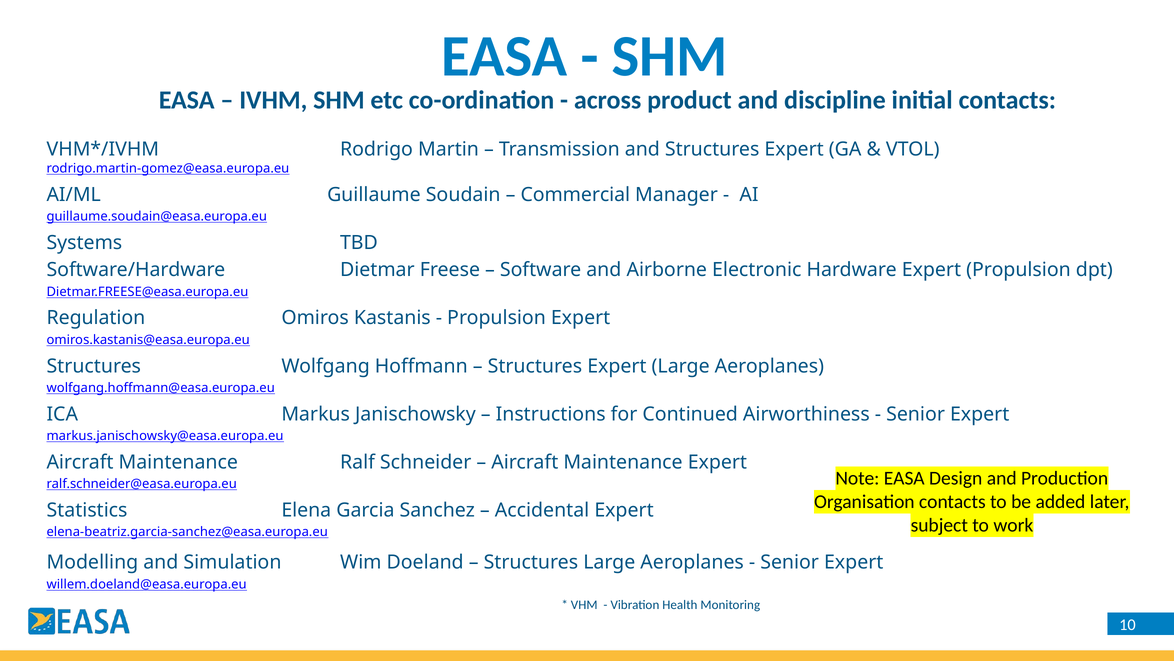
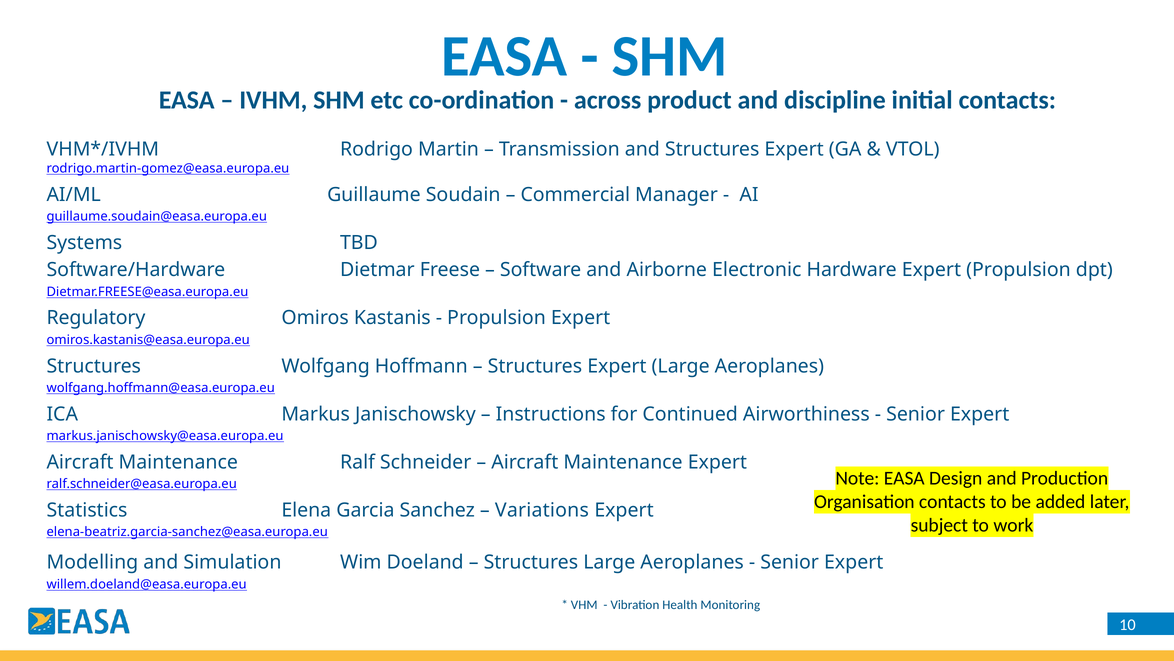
Regulation: Regulation -> Regulatory (96, 318)
Accidental: Accidental -> Variations (542, 510)
